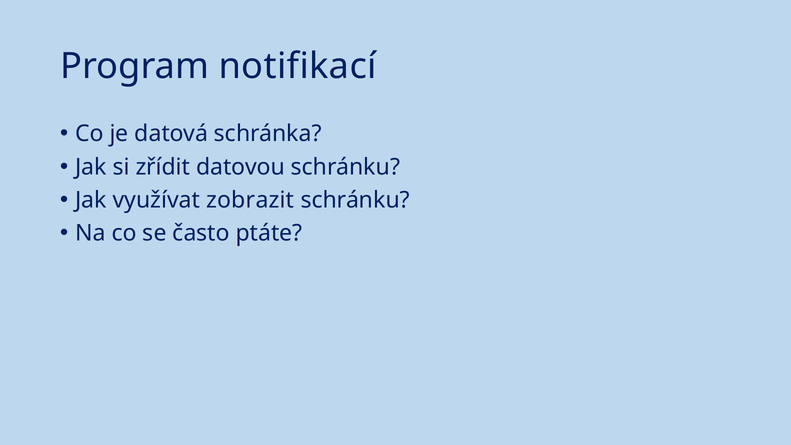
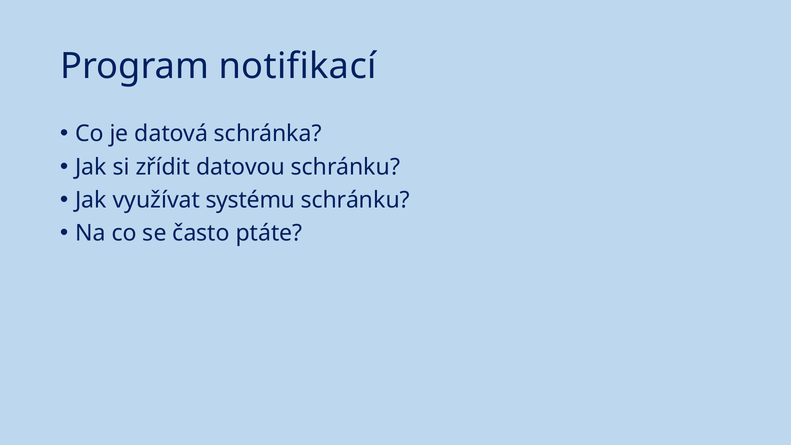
zobrazit: zobrazit -> systému (250, 200)
